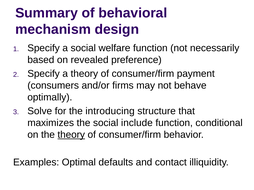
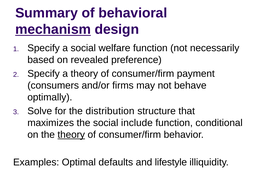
mechanism underline: none -> present (53, 30)
introducing: introducing -> distribution (110, 111)
contact: contact -> lifestyle (171, 163)
